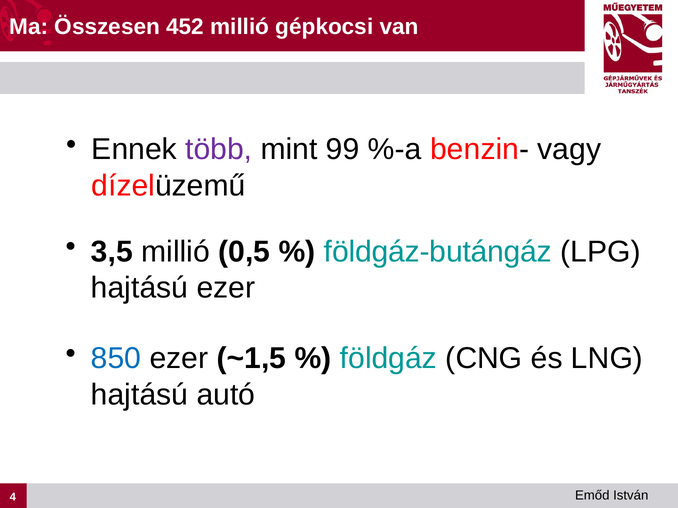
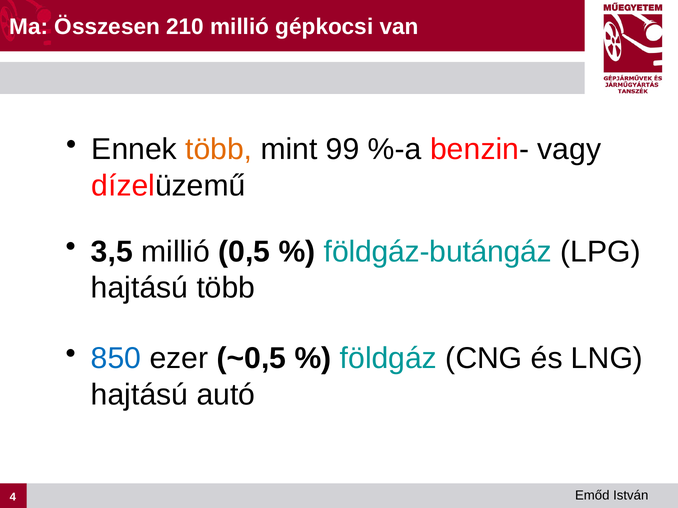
452: 452 -> 210 (185, 27)
több colour: purple -> orange (219, 150)
hajtású ezer: ezer -> több (226, 288)
~1,5: ~1,5 -> ~0,5 (252, 359)
